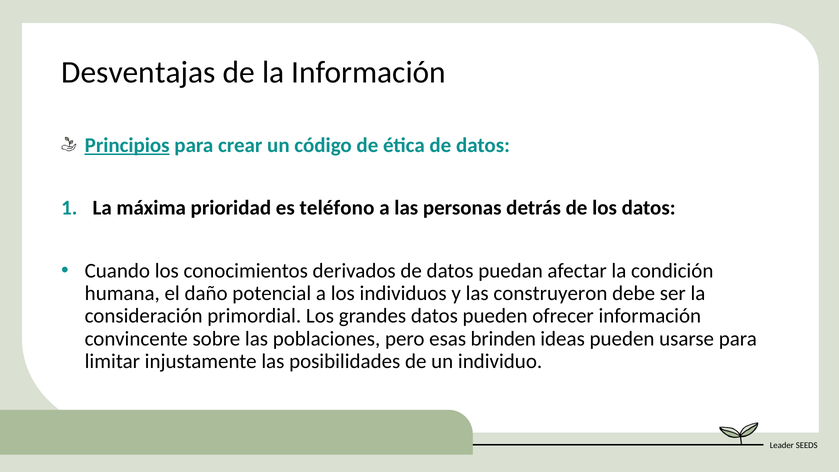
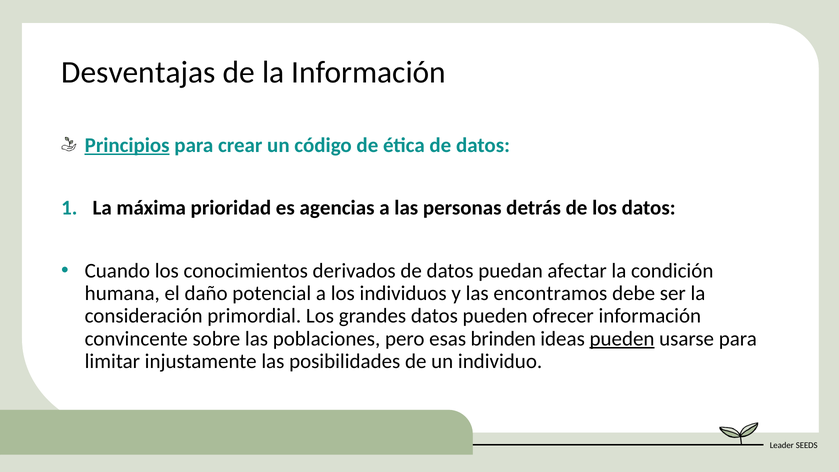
teléfono: teléfono -> agencias (337, 208)
construyeron: construyeron -> encontramos (550, 293)
pueden underline: none -> present (622, 339)
